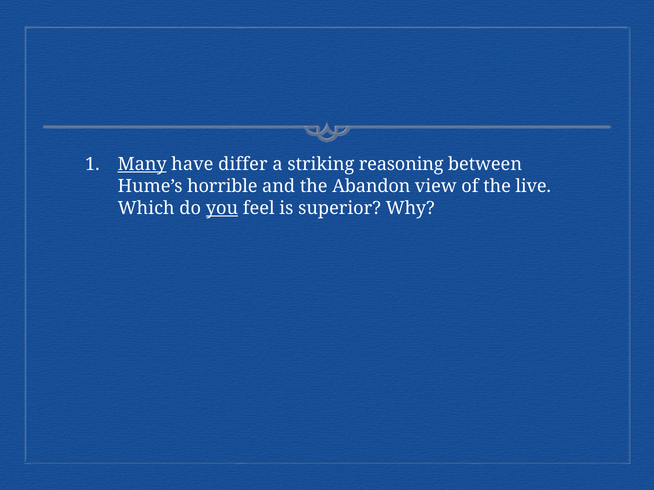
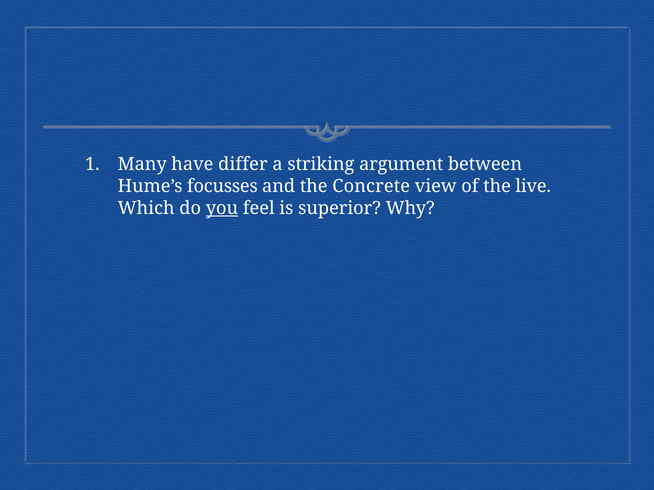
Many underline: present -> none (142, 165)
reasoning: reasoning -> argument (401, 165)
horrible: horrible -> focusses (222, 186)
Abandon: Abandon -> Concrete (371, 186)
